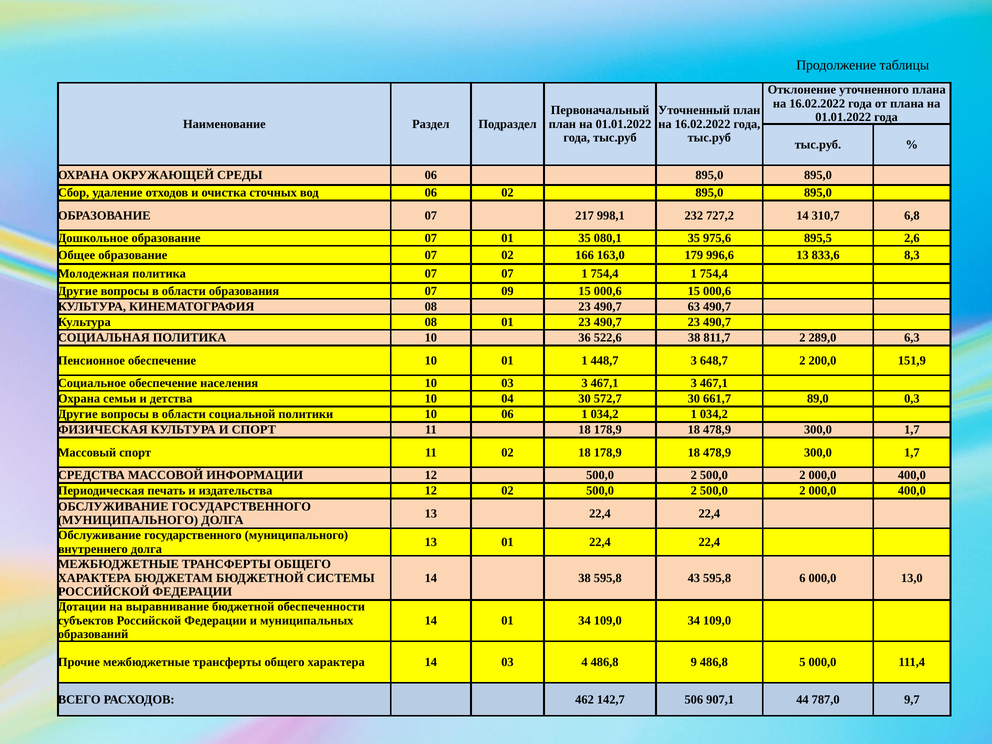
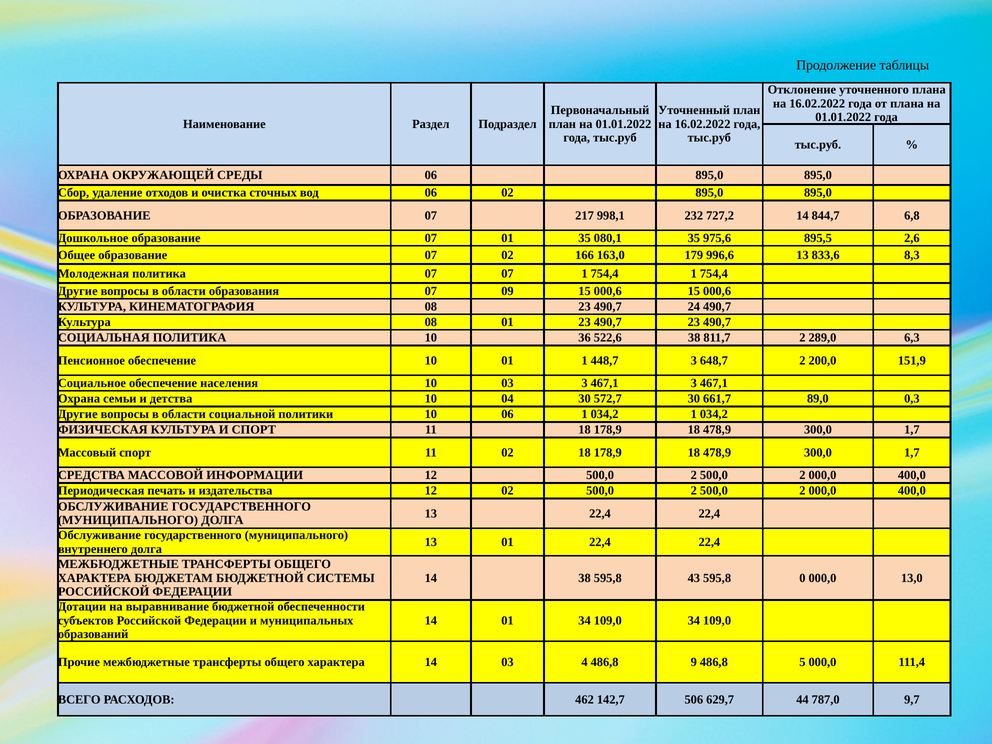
310,7: 310,7 -> 844,7 (826, 215)
63: 63 -> 24 (694, 307)
6: 6 -> 0 (802, 578)
907,1: 907,1 -> 629,7 (720, 699)
